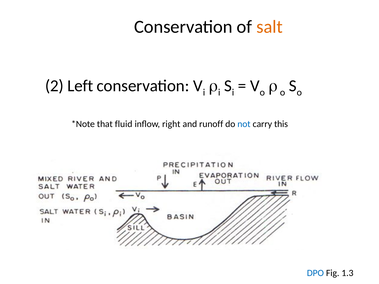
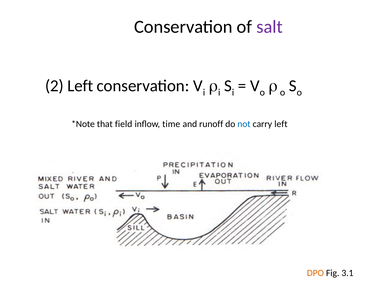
salt colour: orange -> purple (270, 27)
fluid: fluid -> field (124, 124)
right: right -> time (171, 124)
carry this: this -> left (281, 124)
DPO colour: blue -> orange (315, 273)
1.3: 1.3 -> 3.1 (347, 273)
